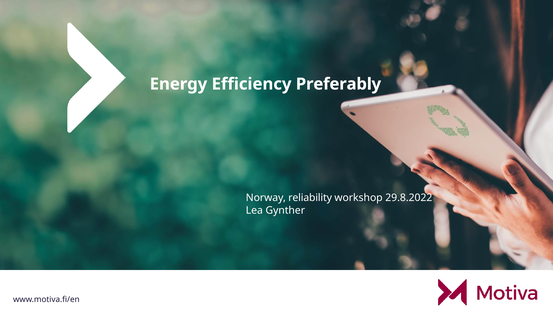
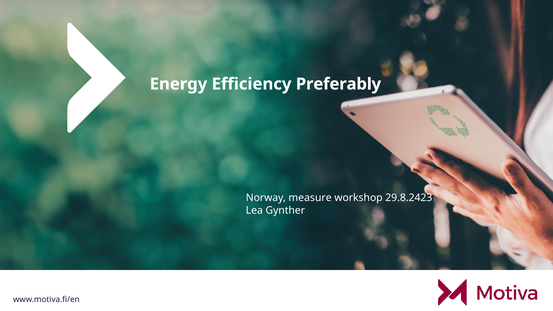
reliability: reliability -> measure (310, 198)
29.8.2022: 29.8.2022 -> 29.8.2423 (409, 198)
